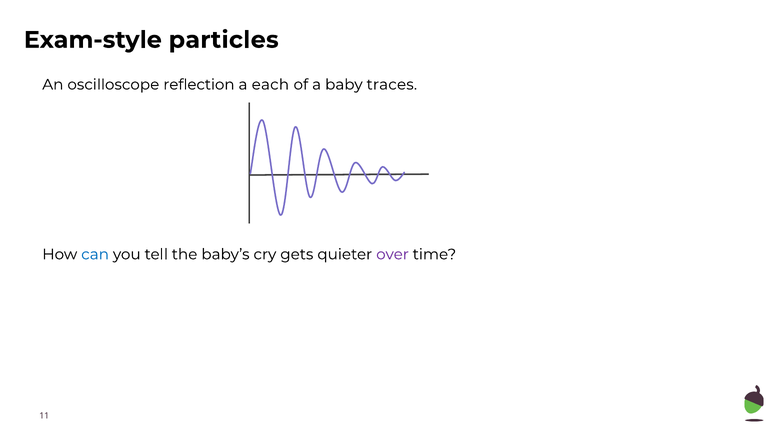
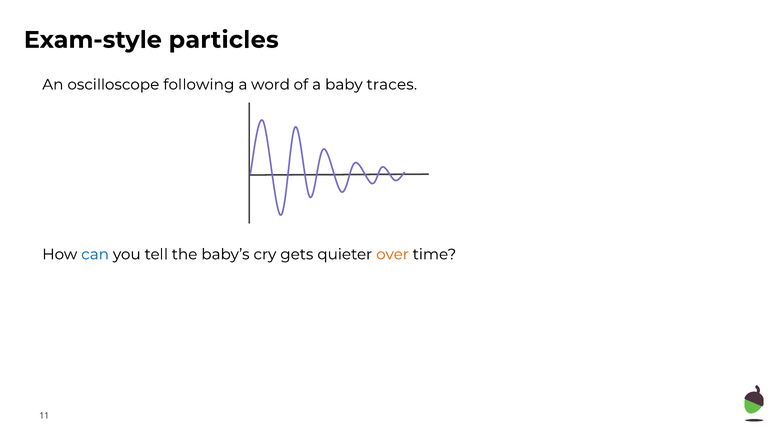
reflection: reflection -> following (199, 85)
each: each -> word (271, 85)
over colour: purple -> orange (392, 254)
